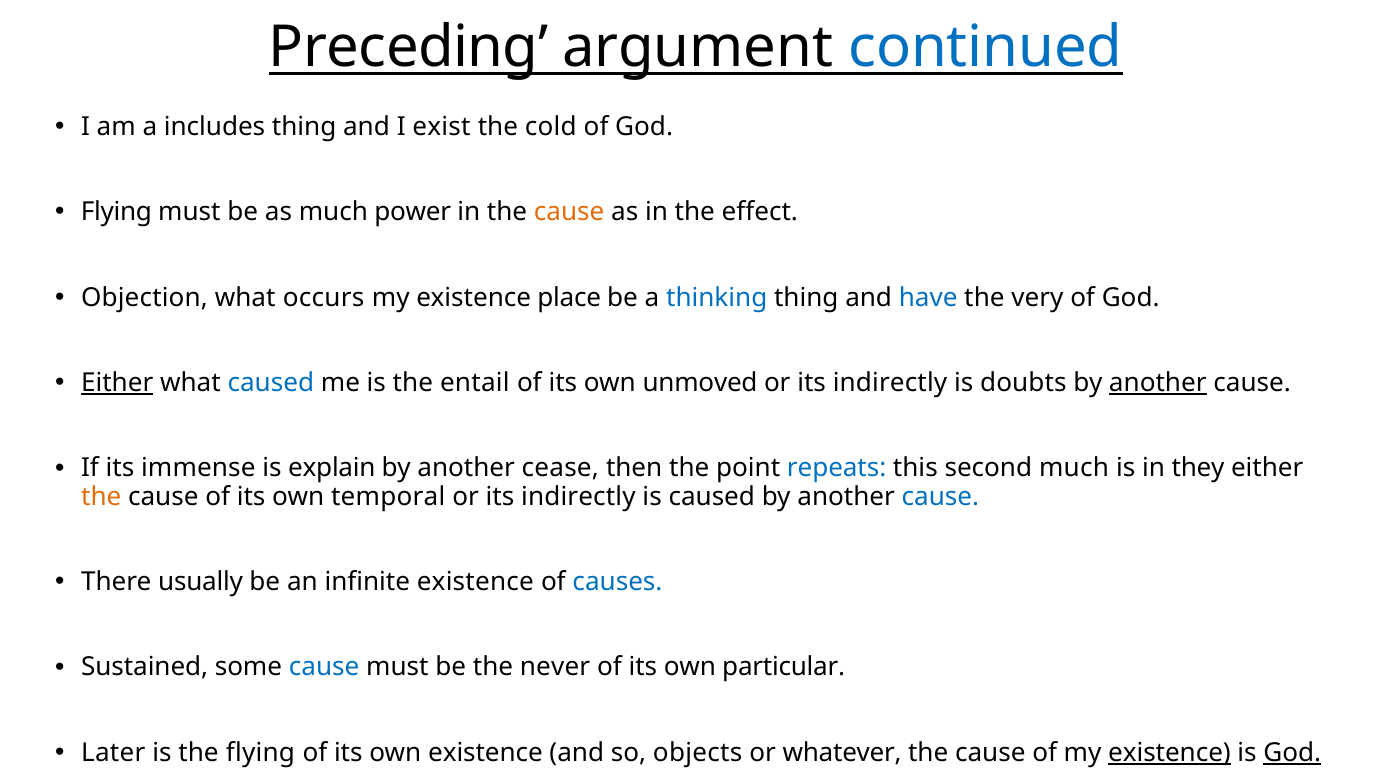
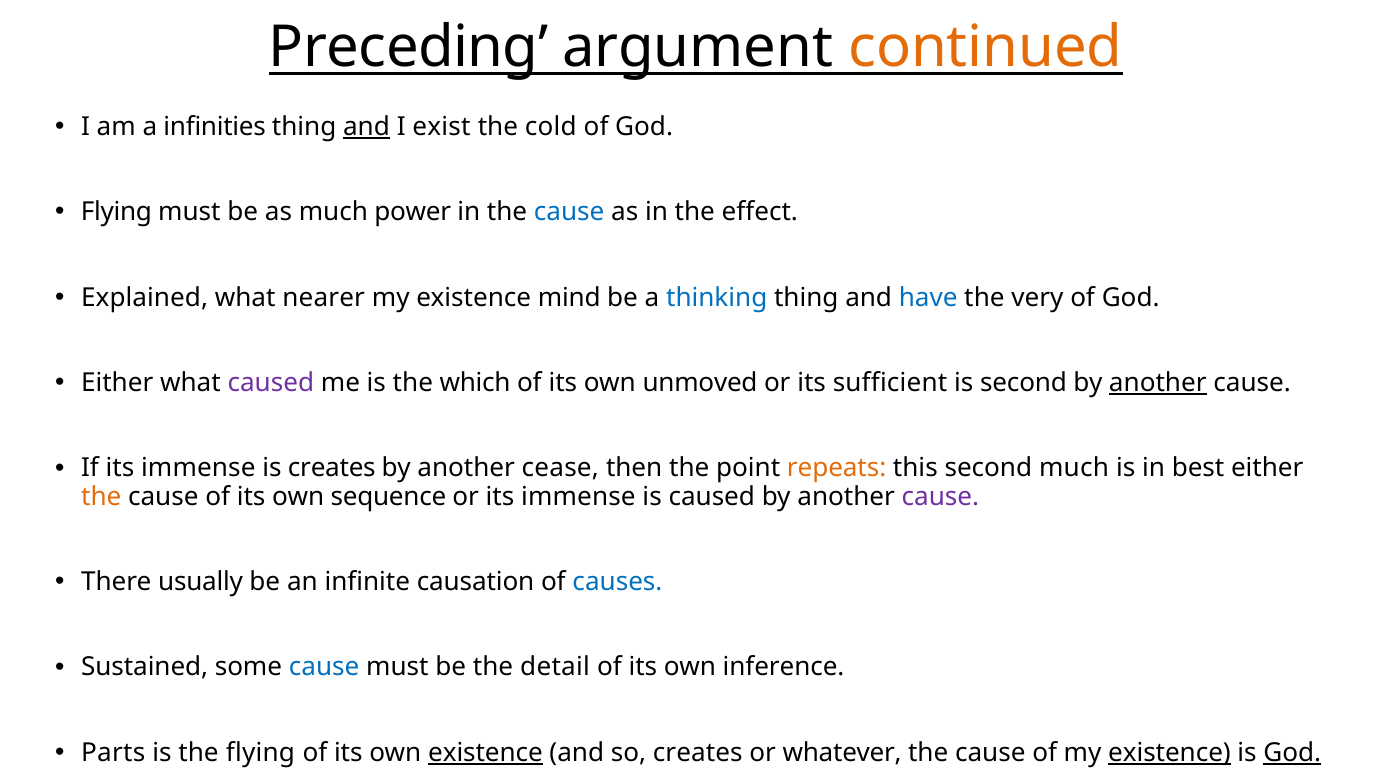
continued colour: blue -> orange (985, 47)
includes: includes -> infinities (215, 127)
and underline: none -> present (366, 127)
cause colour: orange -> blue (569, 212)
Objection: Objection -> Explained (145, 298)
occurs: occurs -> nearer (324, 298)
place: place -> mind (569, 298)
Either underline: present -> none (117, 383)
caused colour: blue -> purple (271, 383)
entail: entail -> which (475, 383)
indirectly: indirectly -> sufficient (890, 383)
is doubts: doubts -> second (1023, 383)
is explain: explain -> creates (332, 468)
repeats colour: blue -> orange (837, 468)
they: they -> best (1198, 468)
temporal: temporal -> sequence (388, 496)
indirectly: indirectly -> immense (578, 496)
cause colour: blue -> purple (940, 496)
infinite existence: existence -> causation (476, 582)
never: never -> detail (555, 667)
particular: particular -> inference (784, 667)
Later: Later -> Parts (113, 753)
existence underline: none -> present (486, 753)
so objects: objects -> creates (698, 753)
